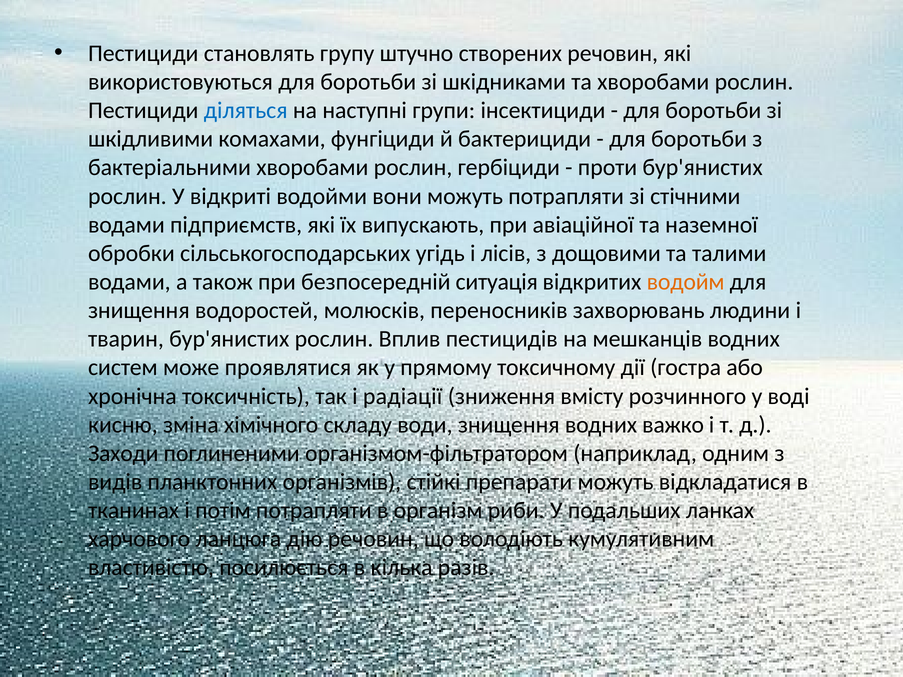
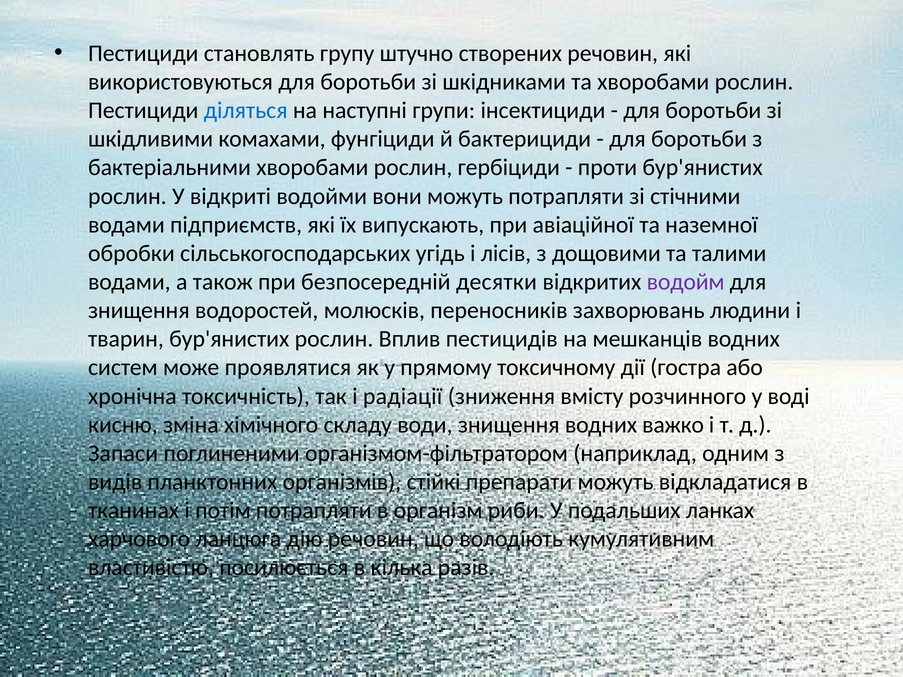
ситуація: ситуація -> десятки (496, 282)
водойм colour: orange -> purple (686, 282)
Заходи: Заходи -> Запаси (123, 453)
